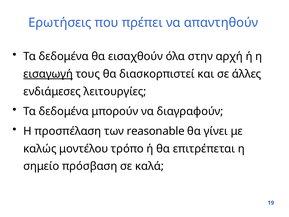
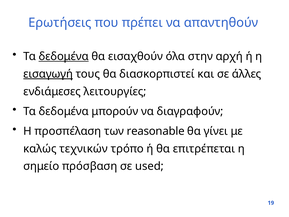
δεδομένα underline: none -> present (64, 56)
μοντέλου: μοντέλου -> τεχνικών (84, 149)
καλά: καλά -> used (149, 166)
